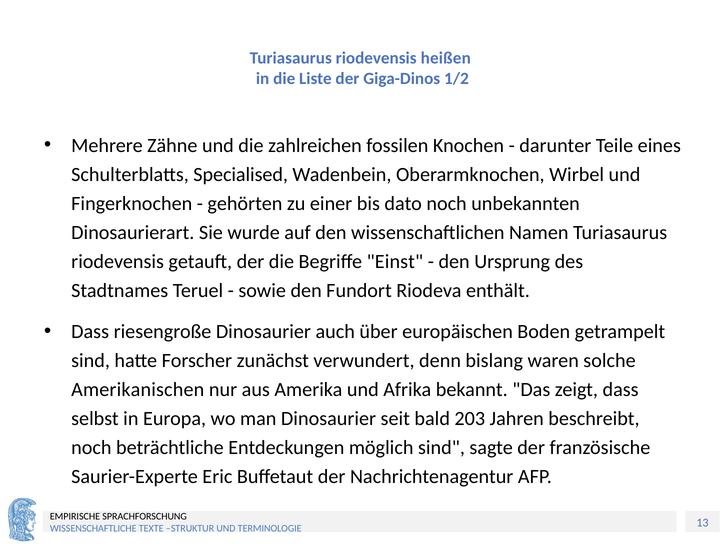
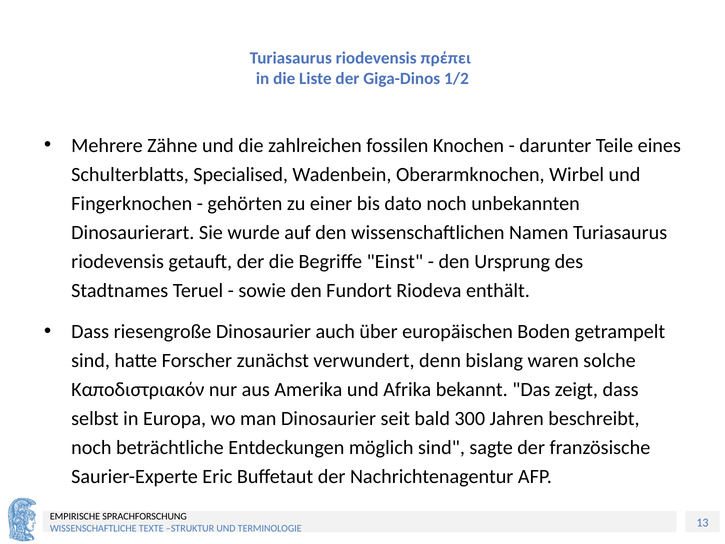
heißen: heißen -> πρέπει (446, 58)
Amerikanischen: Amerikanischen -> Καποδιστριακόν (138, 389)
203: 203 -> 300 (470, 418)
